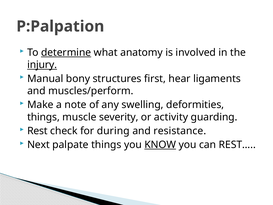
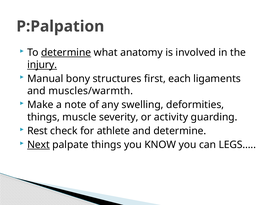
hear: hear -> each (180, 79)
muscles/perform: muscles/perform -> muscles/warmth (91, 91)
during: during -> athlete (113, 131)
and resistance: resistance -> determine (180, 131)
Next underline: none -> present (39, 145)
KNOW underline: present -> none (160, 145)
REST…: REST… -> LEGS… (237, 145)
